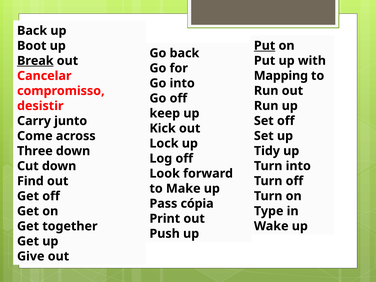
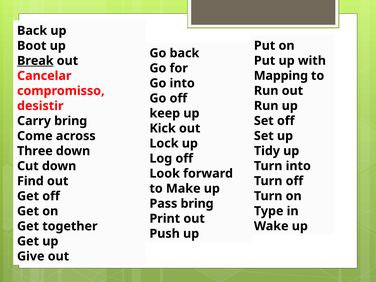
Put underline: present -> none (265, 46)
Carry junto: junto -> bring (71, 121)
Pass cópia: cópia -> bring (197, 204)
